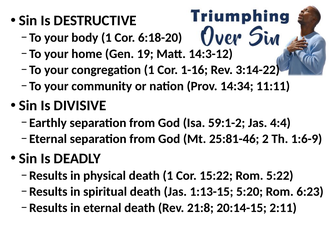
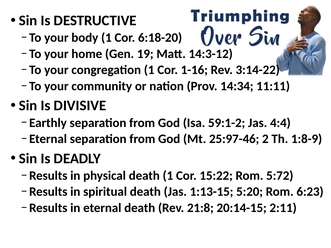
25:81-46: 25:81-46 -> 25:97-46 (234, 139)
1:6-9: 1:6-9 -> 1:8-9 (307, 139)
5:22: 5:22 -> 5:72 (280, 176)
